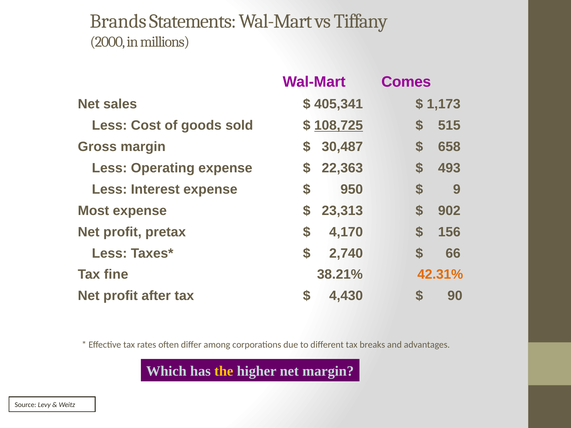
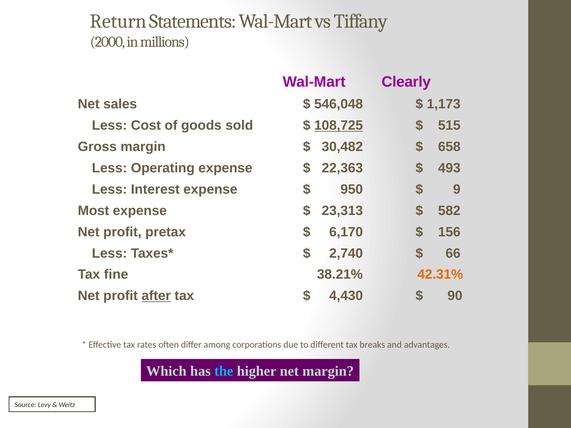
Brands: Brands -> Return (118, 21)
Comes: Comes -> Clearly (406, 82)
405,341: 405,341 -> 546,048 (339, 104)
30,487: 30,487 -> 30,482 (342, 147)
902: 902 -> 582 (449, 211)
4,170: 4,170 -> 6,170 (346, 232)
after underline: none -> present (156, 296)
the colour: yellow -> light blue (224, 371)
